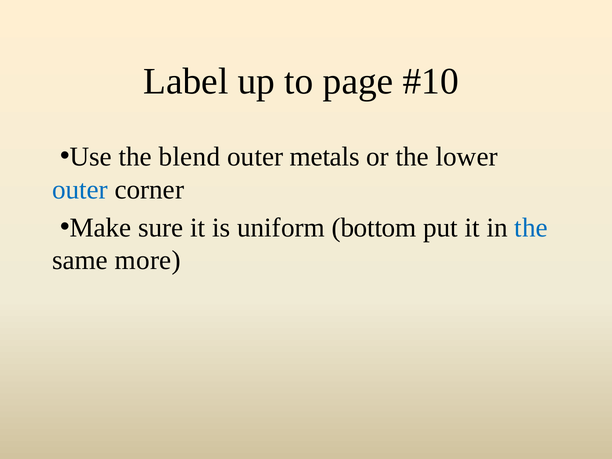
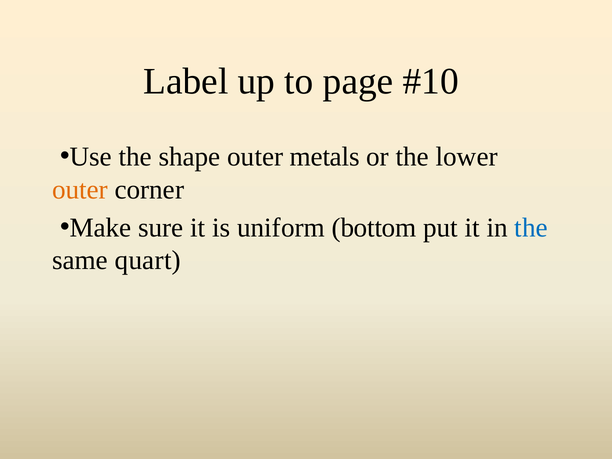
blend: blend -> shape (190, 157)
outer colour: blue -> orange (80, 190)
more: more -> quart (148, 260)
